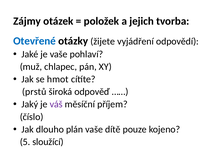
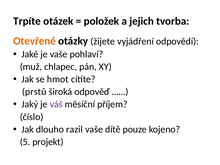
Zájmy: Zájmy -> Trpíte (27, 21)
Otevřené colour: blue -> orange (34, 41)
plán: plán -> razil (74, 129)
sloužící: sloužící -> projekt (48, 142)
